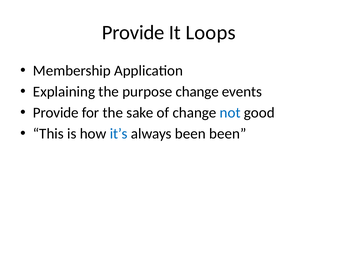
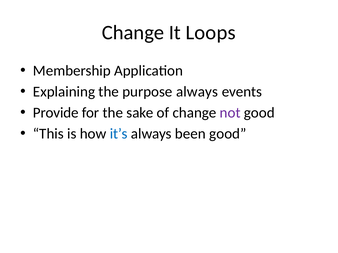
Provide: Provide -> Change (133, 33)
purpose change: change -> always (197, 92)
not colour: blue -> purple (230, 113)
been been: been -> good (228, 134)
